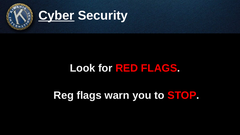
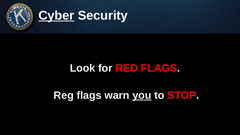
you underline: none -> present (142, 95)
